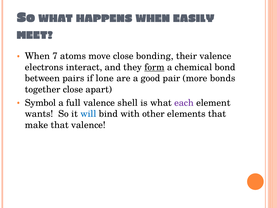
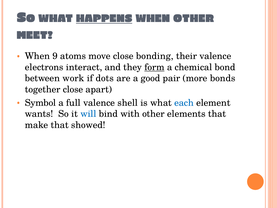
HAPPENS underline: none -> present (104, 19)
WHEN EASILY: EASILY -> OTHER (194, 19)
7: 7 -> 9 (55, 56)
pairs: pairs -> work (73, 78)
lone: lone -> dots (105, 78)
each colour: purple -> blue (184, 103)
that valence: valence -> showed (88, 125)
